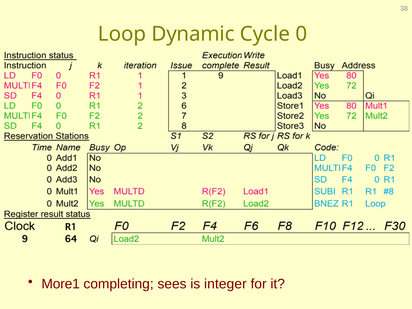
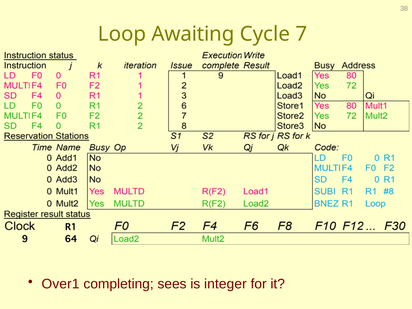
Dynamic: Dynamic -> Awaiting (193, 34)
0: 0 -> 7 (301, 34)
More1: More1 -> Over1 (61, 284)
